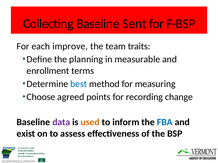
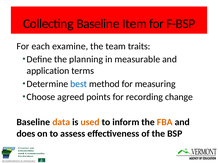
Sent: Sent -> Item (135, 24)
improve: improve -> examine (70, 46)
enrollment: enrollment -> application (48, 71)
data colour: purple -> orange (61, 122)
FBA colour: blue -> orange (165, 122)
exist: exist -> does (26, 134)
